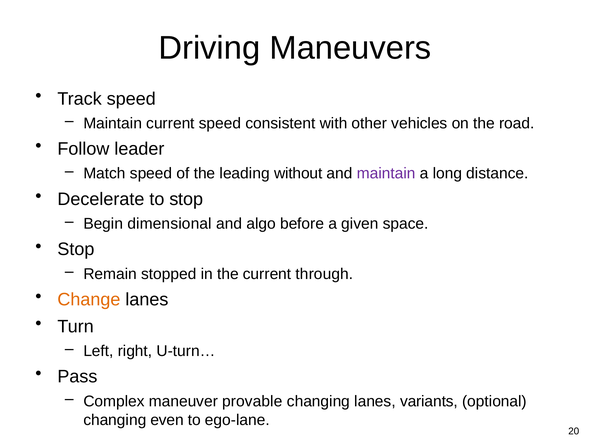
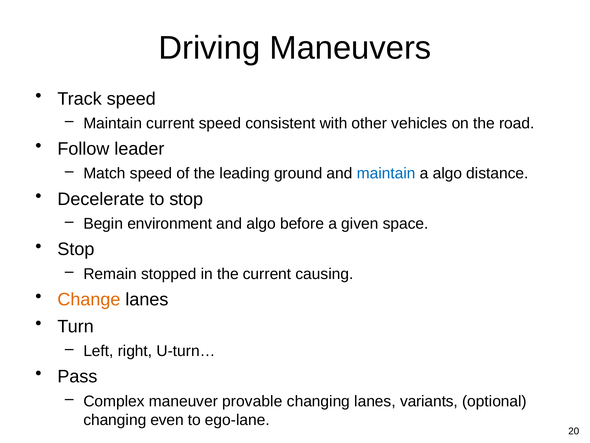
without: without -> ground (298, 173)
maintain colour: purple -> blue (386, 173)
a long: long -> algo (447, 173)
dimensional: dimensional -> environment (170, 223)
through: through -> causing (324, 274)
